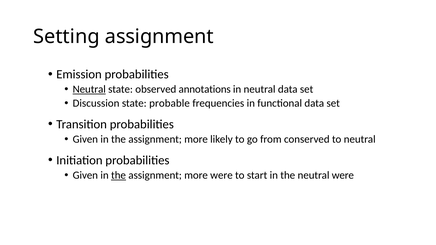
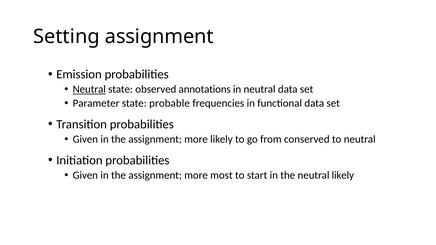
Discussion: Discussion -> Parameter (96, 103)
the underline: present -> none (119, 175)
more were: were -> most (221, 175)
neutral were: were -> likely (343, 175)
